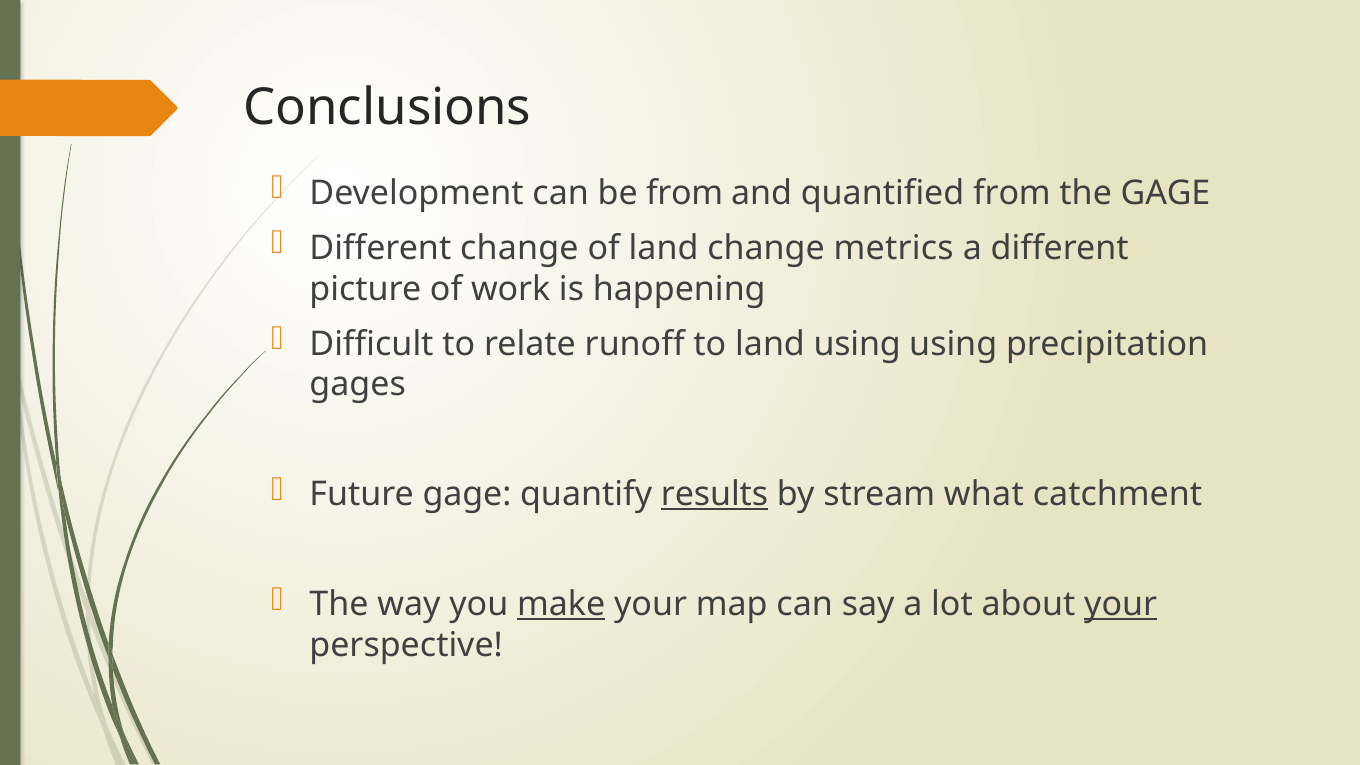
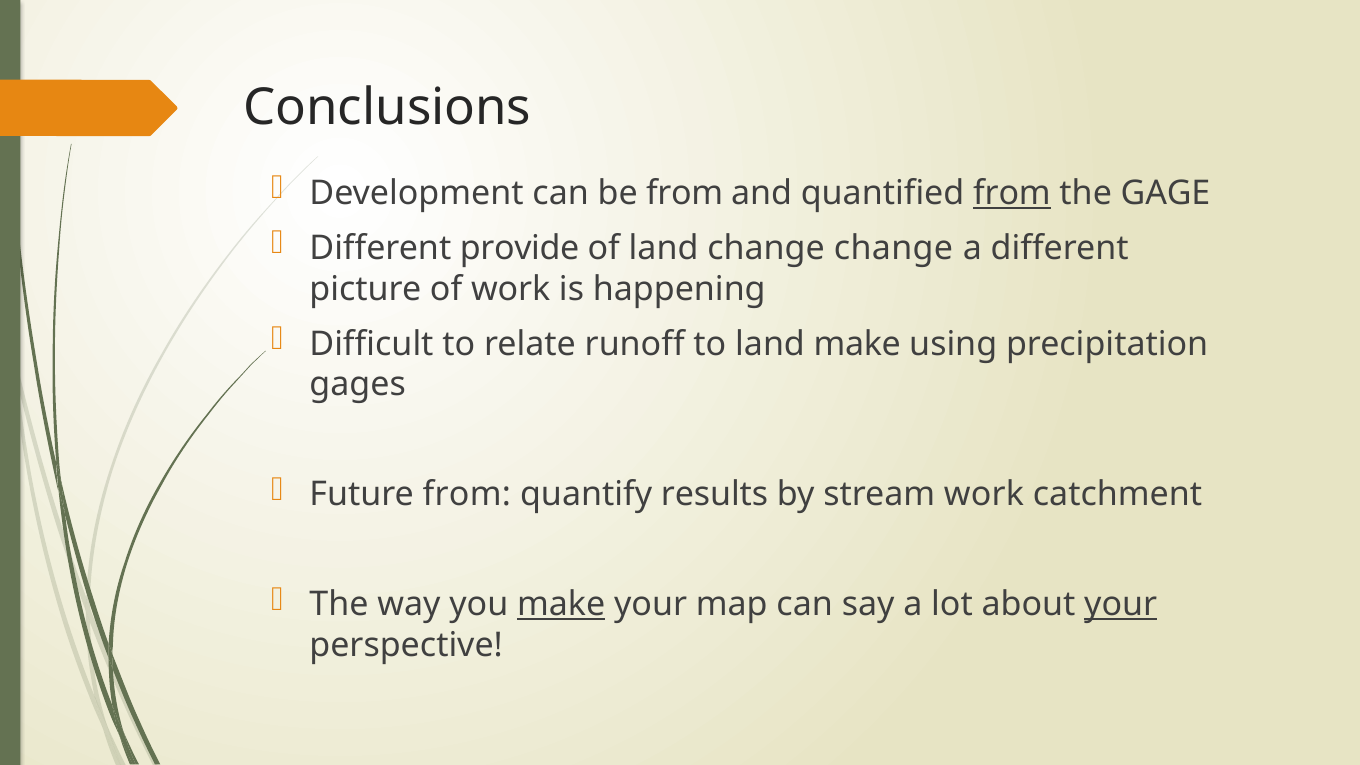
from underline: none -> present (1012, 193)
Different change: change -> provide (520, 248)
change metrics: metrics -> change (894, 248)
land using: using -> make (857, 344)
Future gage: gage -> from (467, 495)
results underline: present -> none (715, 495)
stream what: what -> work (984, 495)
